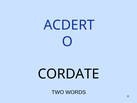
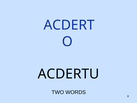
CORDATE: CORDATE -> ACDERTU (68, 74)
